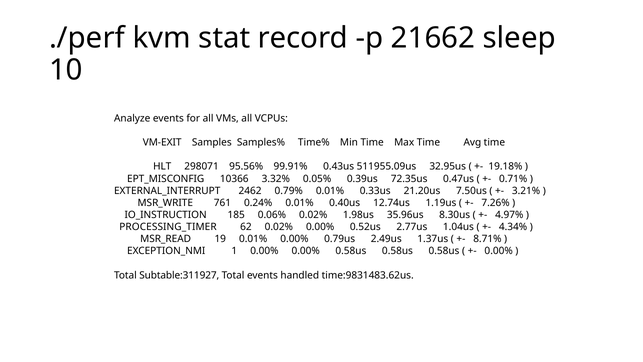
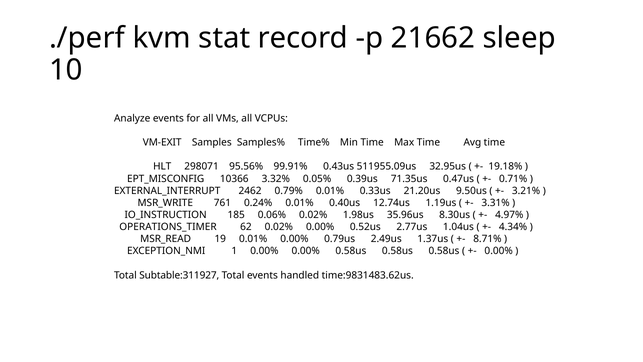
72.35us: 72.35us -> 71.35us (409, 179)
7.50us: 7.50us -> 9.50us (471, 191)
7.26%: 7.26% -> 3.31% (496, 203)
PROCESSING_TIMER: PROCESSING_TIMER -> OPERATIONS_TIMER (168, 227)
